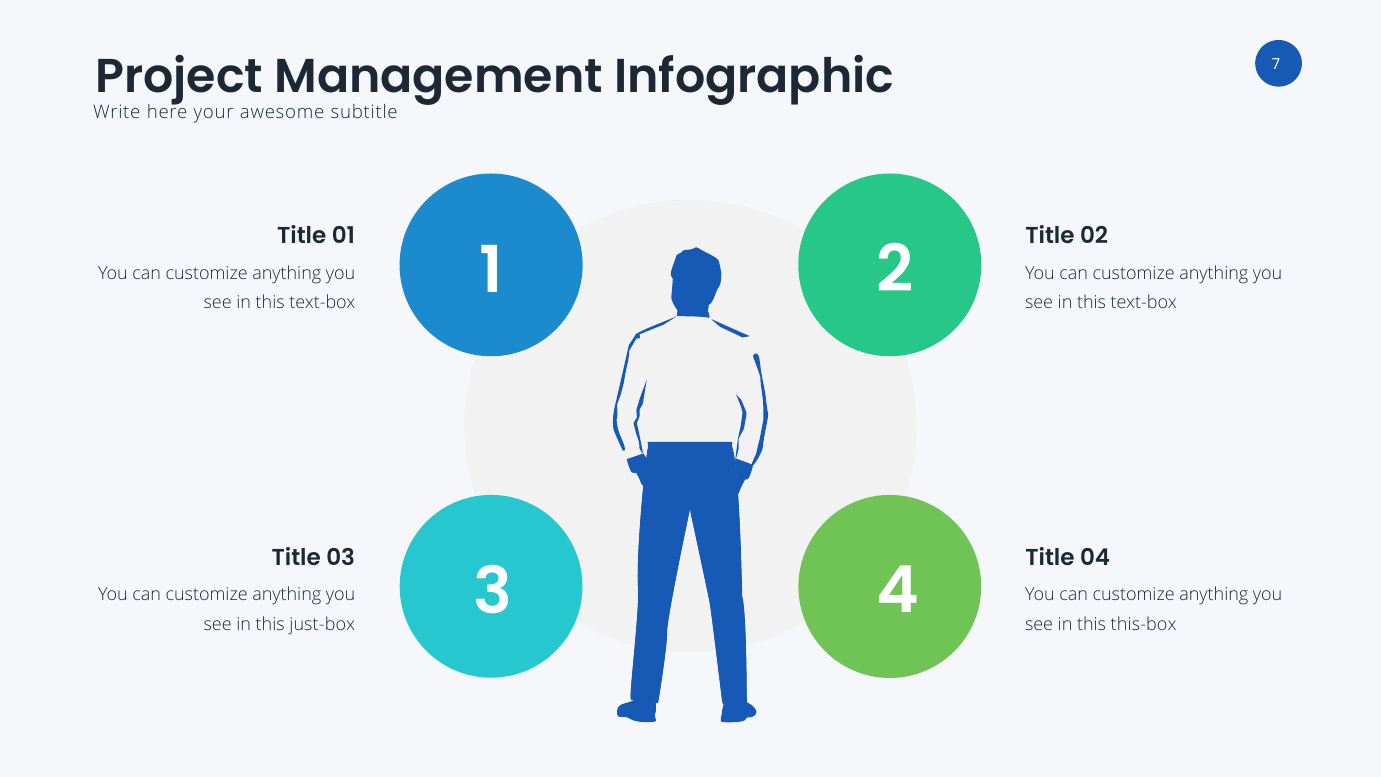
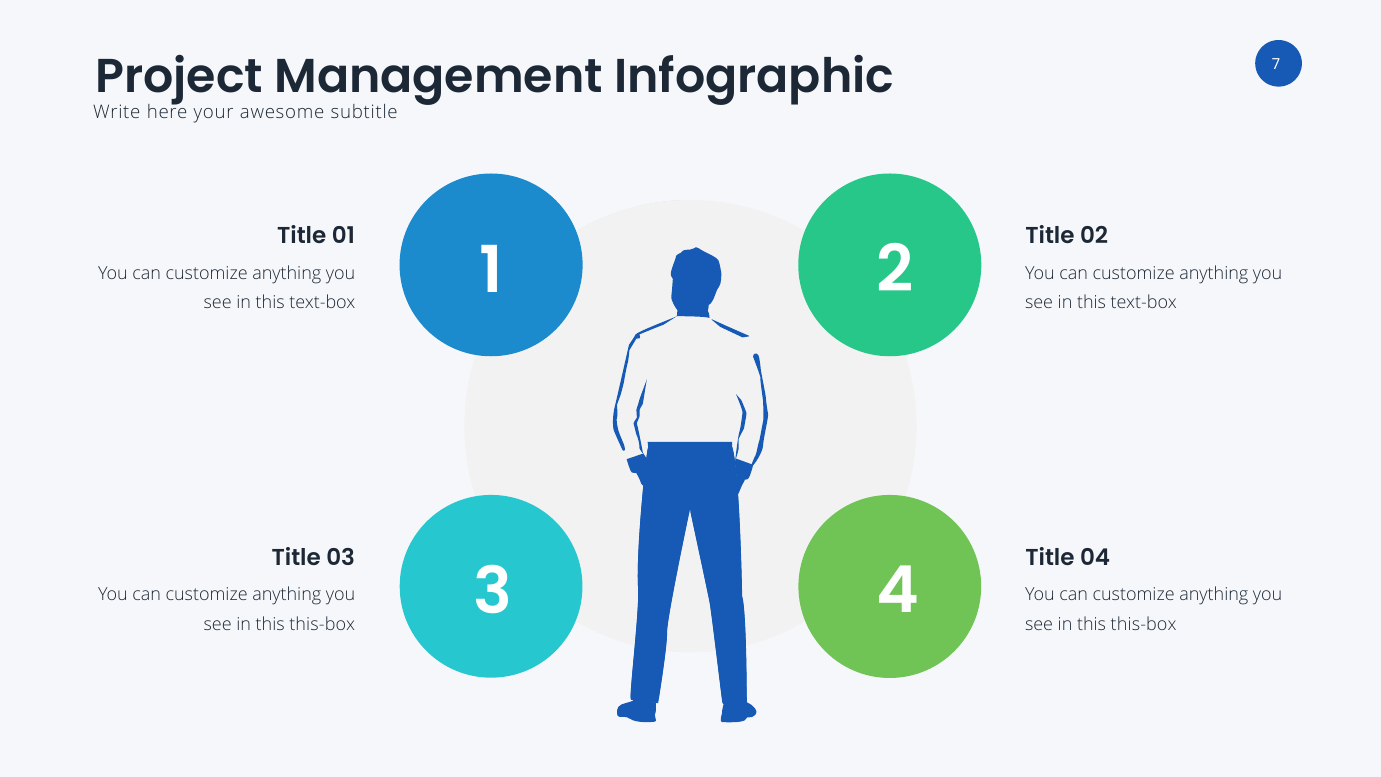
just-box: just-box -> this-box (322, 625)
